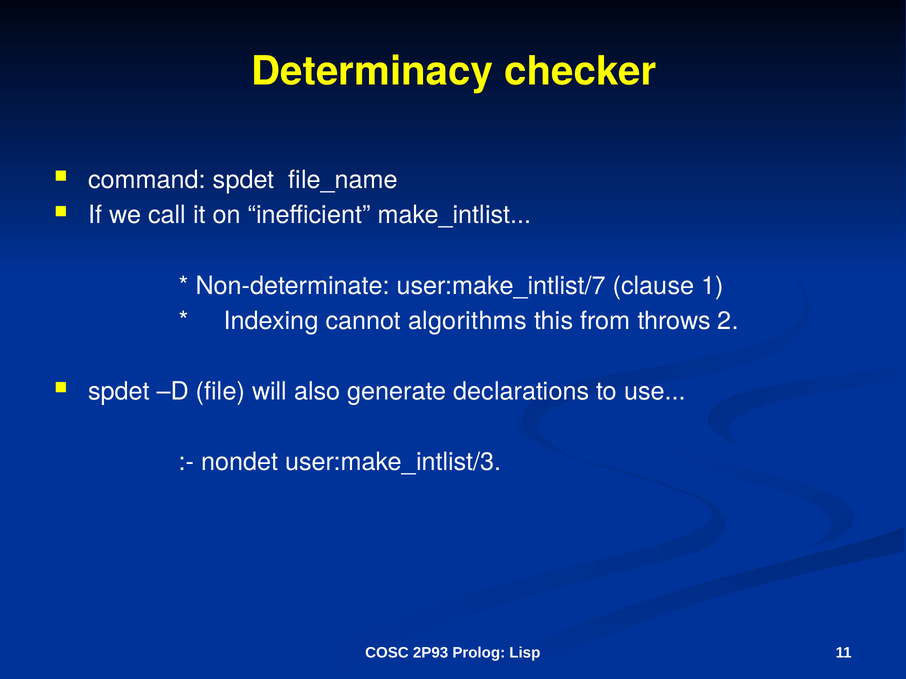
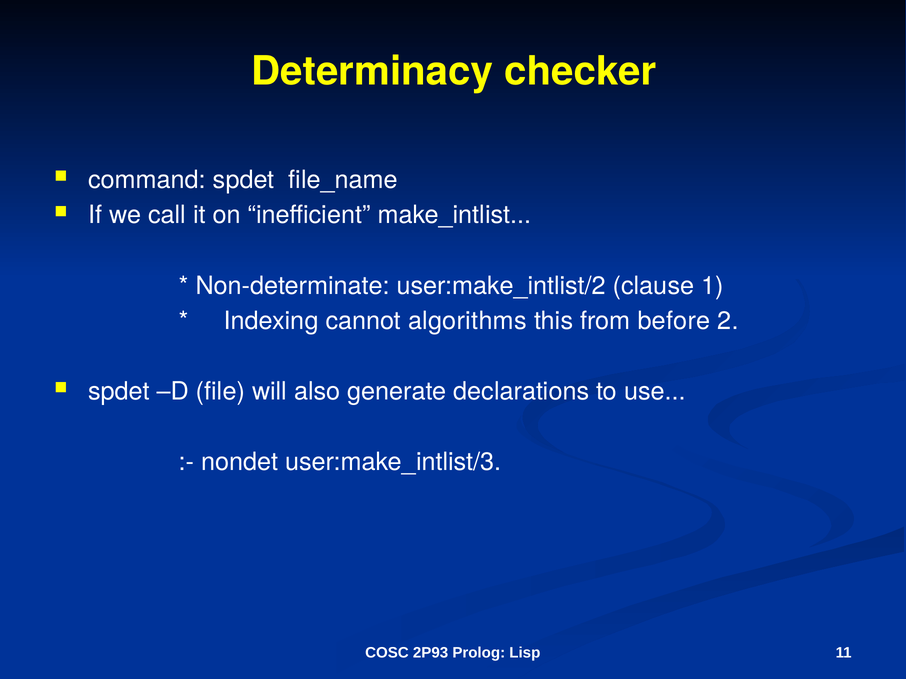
user:make_intlist/7: user:make_intlist/7 -> user:make_intlist/2 (501, 286)
throws: throws -> before (674, 321)
